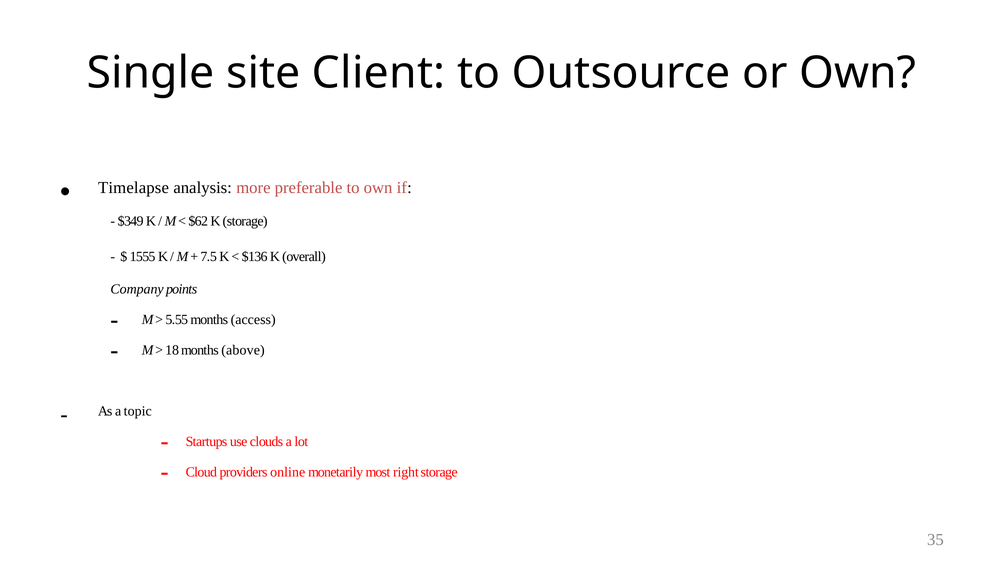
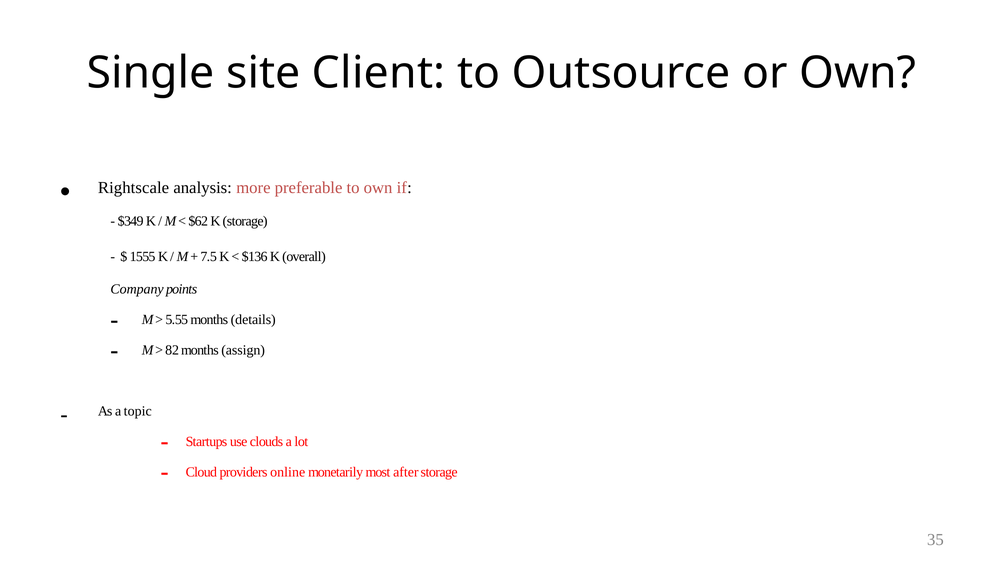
Timelapse: Timelapse -> Rightscale (134, 188)
access: access -> details (253, 320)
18: 18 -> 82 (172, 350)
above: above -> assign (243, 350)
right: right -> after (406, 472)
